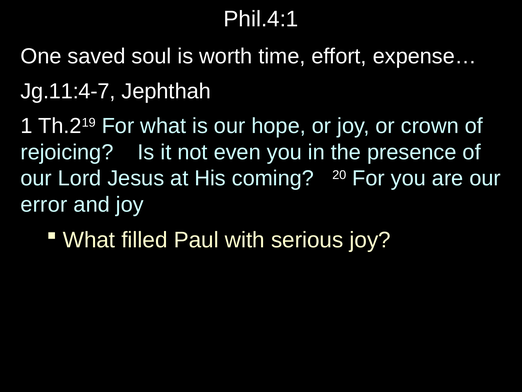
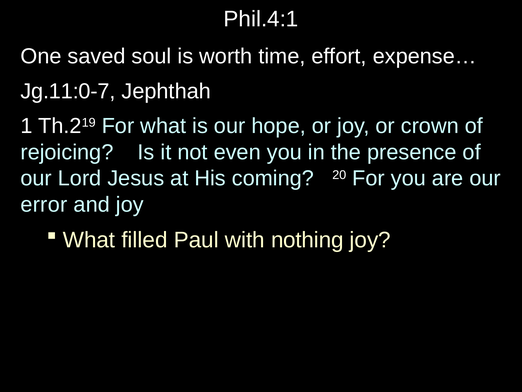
Jg.11:4-7: Jg.11:4-7 -> Jg.11:0-7 (68, 91)
serious: serious -> nothing (307, 240)
